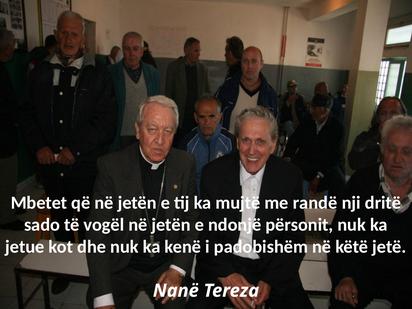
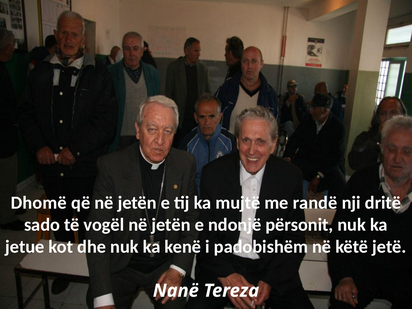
Mbetet: Mbetet -> Dhomë (39, 203)
